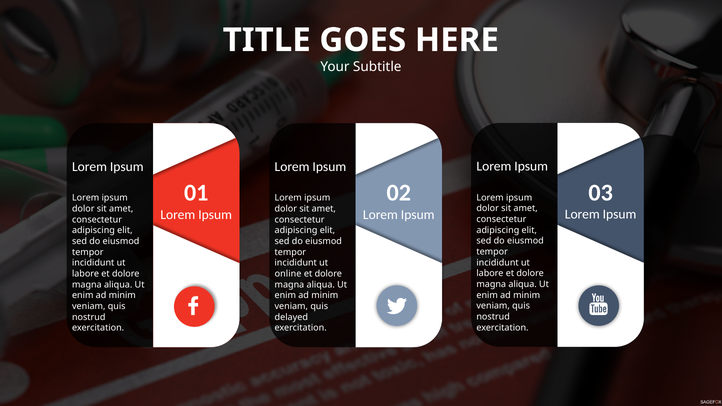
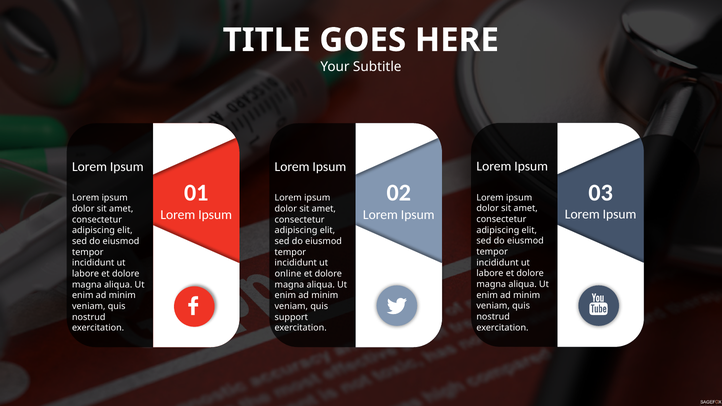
delayed: delayed -> support (291, 317)
